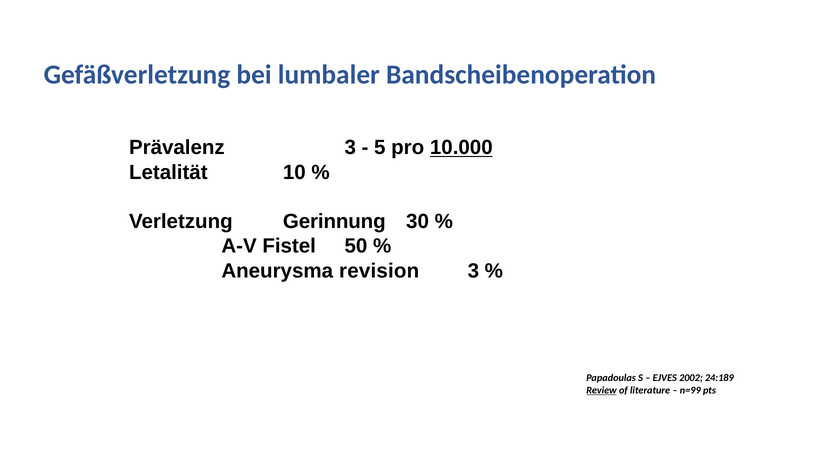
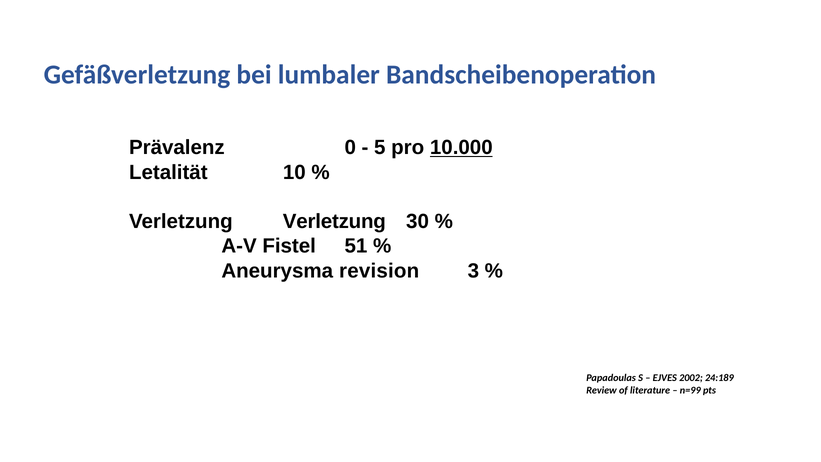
Prävalenz 3: 3 -> 0 (350, 148)
Verletzung Gerinnung: Gerinnung -> Verletzung (334, 221)
50: 50 -> 51 (356, 246)
Review underline: present -> none (602, 390)
